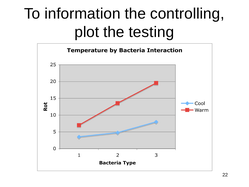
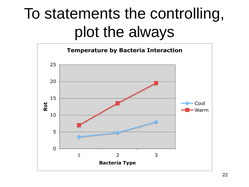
information: information -> statements (82, 14)
testing: testing -> always (152, 32)
